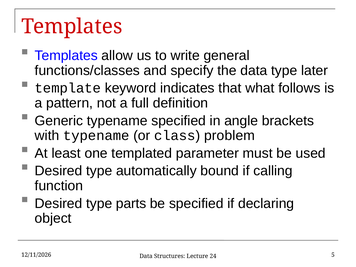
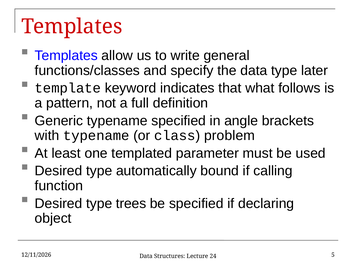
parts: parts -> trees (131, 203)
